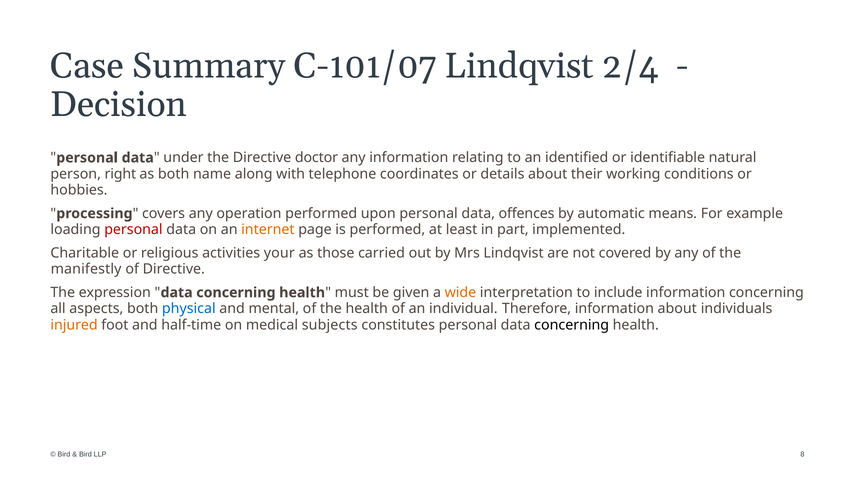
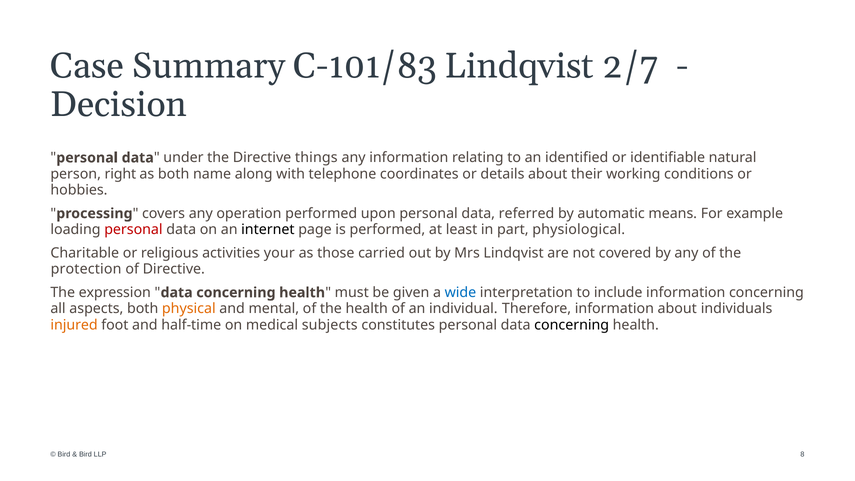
C-101/07: C-101/07 -> C-101/83 (365, 66)
2/4: 2/4 -> 2/7 (630, 66)
doctor: doctor -> things (316, 158)
offences: offences -> referred (526, 213)
internet colour: orange -> black (268, 230)
implemented: implemented -> physiological (579, 230)
manifestly: manifestly -> protection (86, 269)
wide colour: orange -> blue (460, 293)
physical colour: blue -> orange (189, 309)
